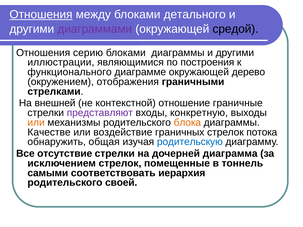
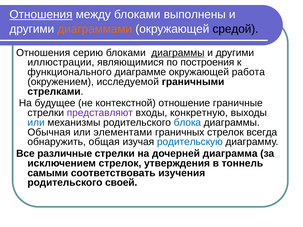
детального: детального -> выполнены (195, 15)
диаграммами colour: purple -> orange (95, 29)
диаграммы underline: none -> present (178, 53)
дерево: дерево -> работа (248, 72)
отображения: отображения -> исследуемой (128, 82)
внешней: внешней -> будущее (55, 103)
или colour: orange -> blue (36, 123)
блока colour: orange -> blue (187, 123)
Качестве: Качестве -> Обычная (49, 132)
воздействие: воздействие -> элементами (123, 132)
потока: потока -> всегда (262, 132)
отсутствие: отсутствие -> различные (65, 154)
помещенные: помещенные -> утверждения (177, 163)
иерархия: иерархия -> изучения (182, 173)
